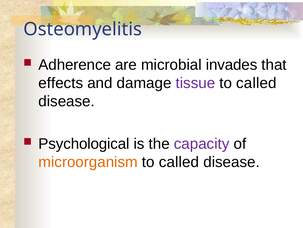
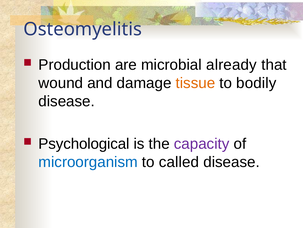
Adherence: Adherence -> Production (75, 65)
invades: invades -> already (231, 65)
effects: effects -> wound (61, 83)
tissue colour: purple -> orange (195, 83)
called: called -> bodily (256, 83)
microorganism colour: orange -> blue (88, 162)
